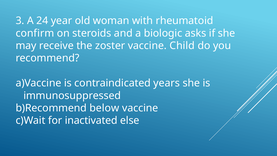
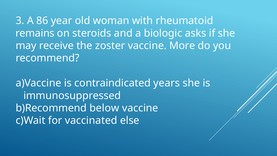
24: 24 -> 86 (42, 21)
confirm: confirm -> remains (35, 33)
Child: Child -> More (182, 46)
inactivated: inactivated -> vaccinated (91, 120)
